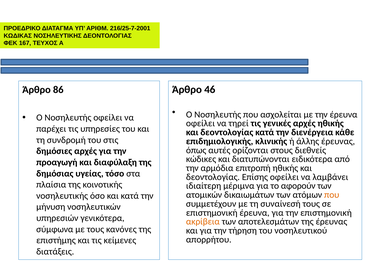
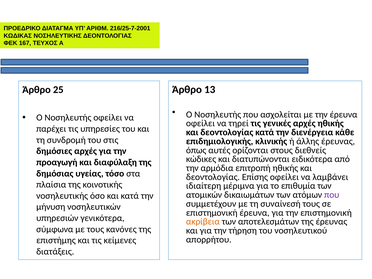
46: 46 -> 13 (210, 90)
86: 86 -> 25 (58, 90)
αφορούν: αφορούν -> επιθυμία (298, 186)
που colour: orange -> purple (332, 195)
